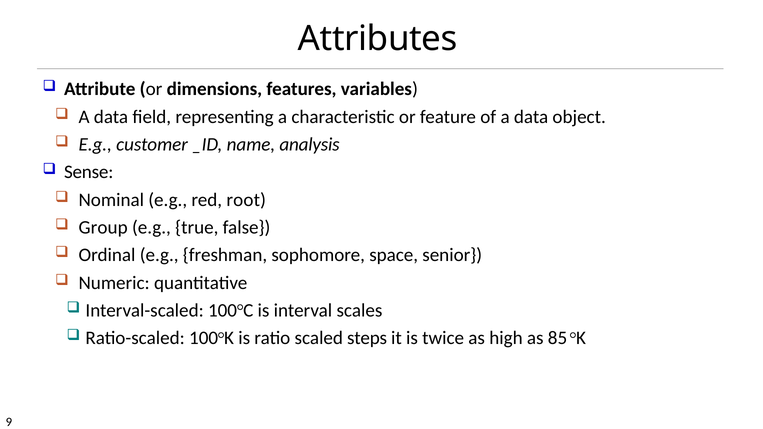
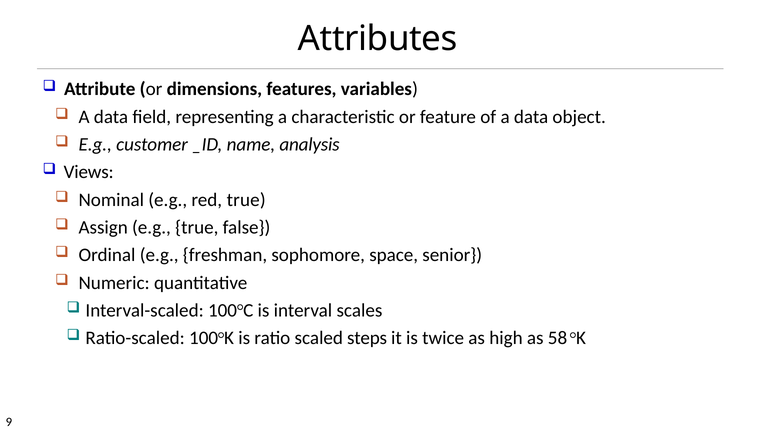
Sense: Sense -> Views (89, 172)
red root: root -> true (246, 200)
Group: Group -> Assign (103, 228)
85: 85 -> 58 (558, 338)
